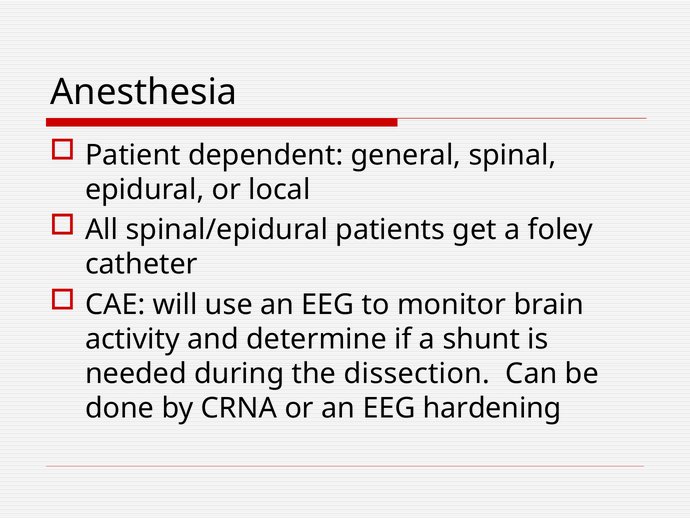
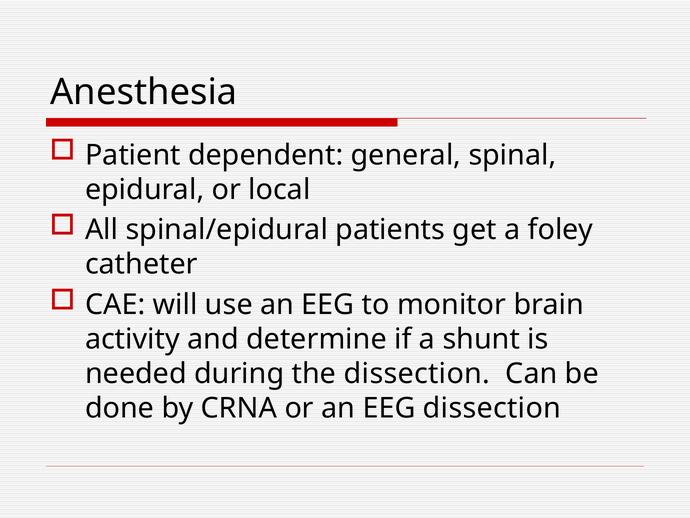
EEG hardening: hardening -> dissection (492, 408)
